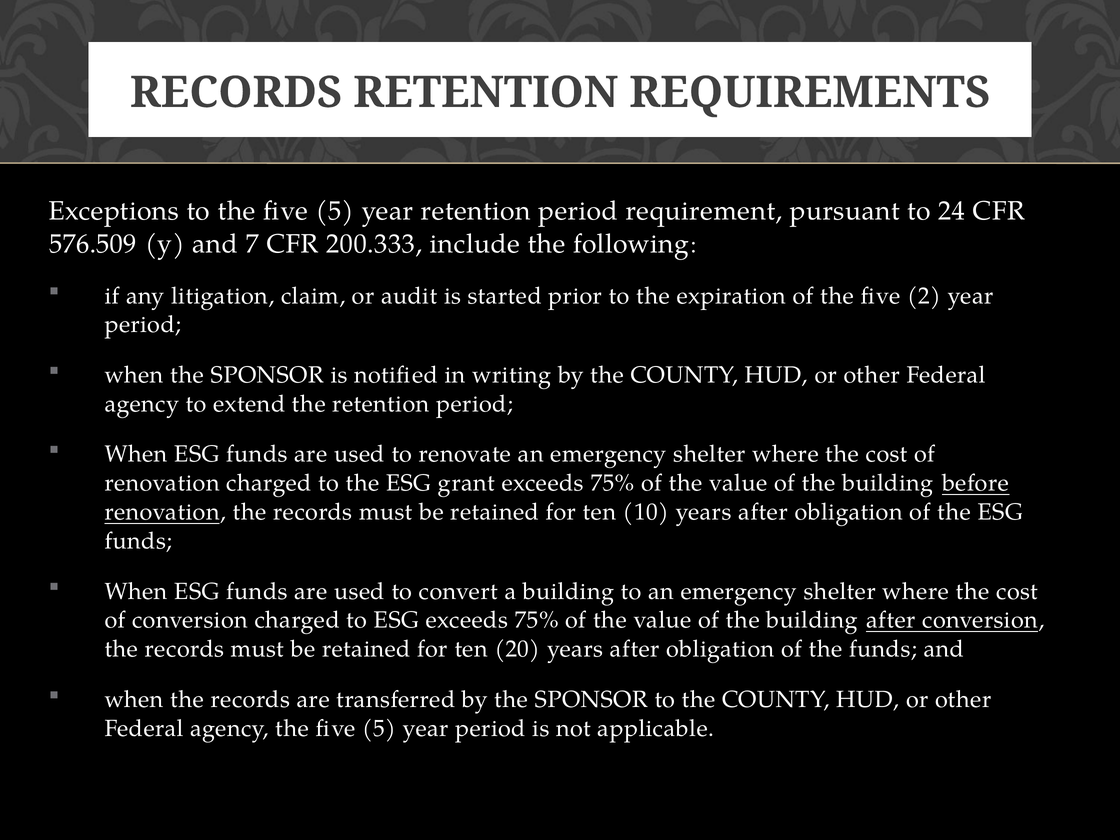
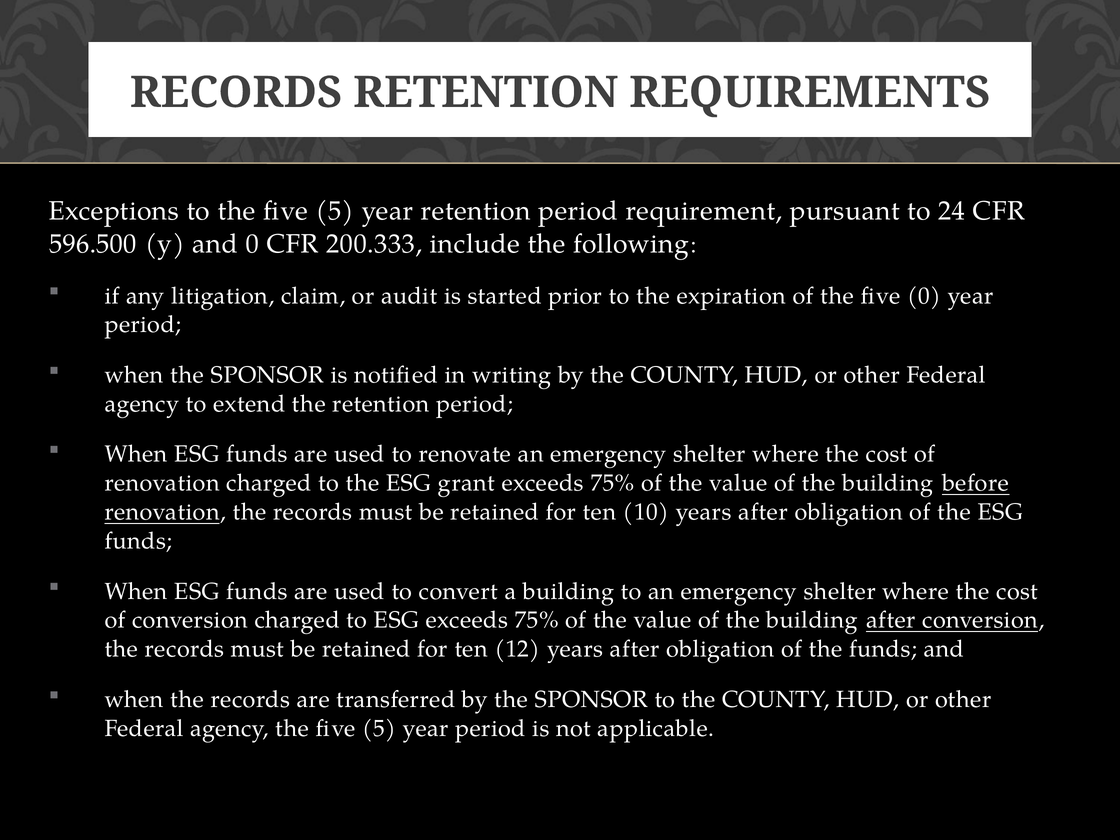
576.509: 576.509 -> 596.500 (93, 244)
and 7: 7 -> 0 (252, 244)
five 2: 2 -> 0 (924, 296)
20: 20 -> 12 (517, 649)
